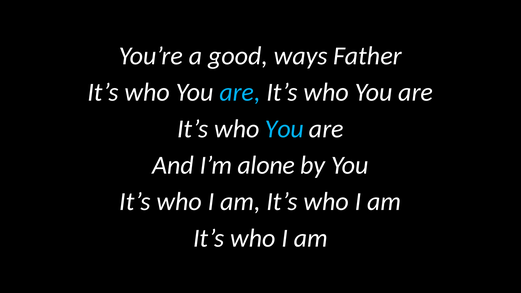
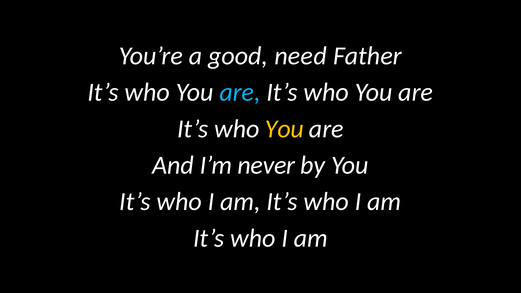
ways: ways -> need (301, 56)
You colour: light blue -> yellow (284, 129)
alone: alone -> never (266, 165)
